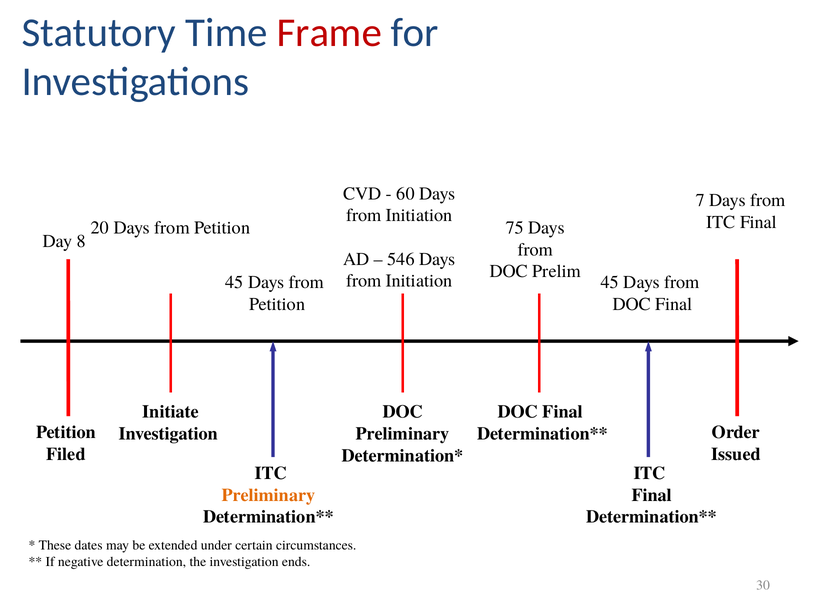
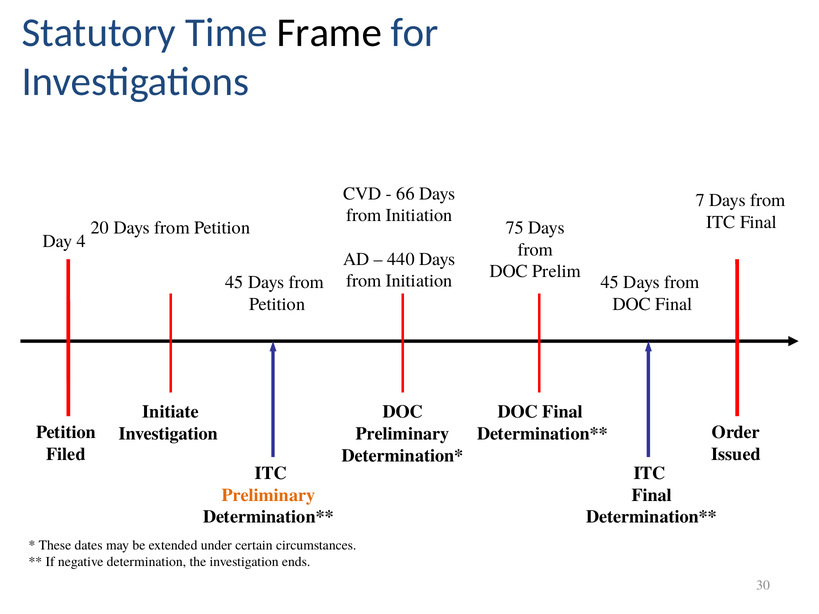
Frame colour: red -> black (329, 33)
60: 60 -> 66 (405, 194)
8: 8 -> 4 (81, 241)
546: 546 -> 440 (401, 259)
